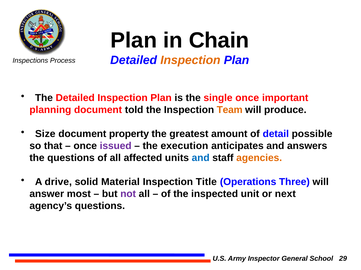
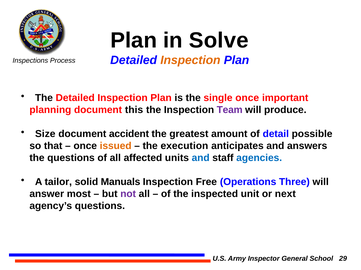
Chain: Chain -> Solve (219, 41)
told: told -> this (134, 110)
Team colour: orange -> purple (230, 110)
property: property -> accident (129, 134)
issued colour: purple -> orange (116, 146)
agencies colour: orange -> blue (259, 158)
drive: drive -> tailor (58, 182)
Material: Material -> Manuals (121, 182)
Title: Title -> Free (206, 182)
